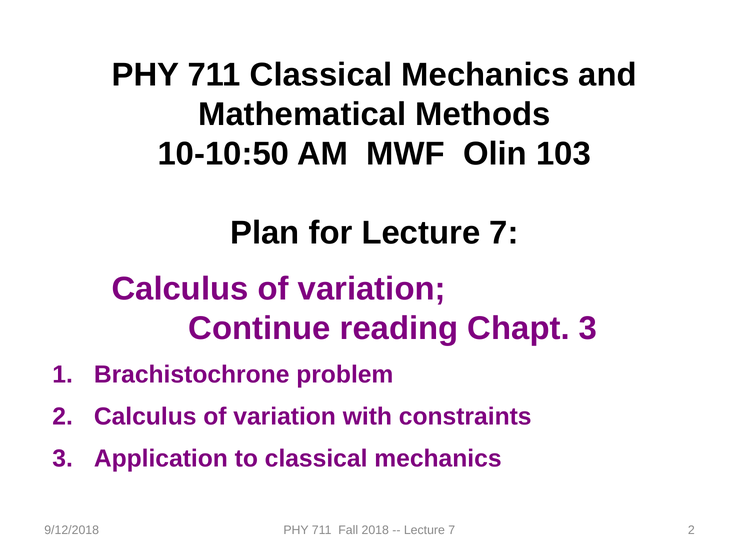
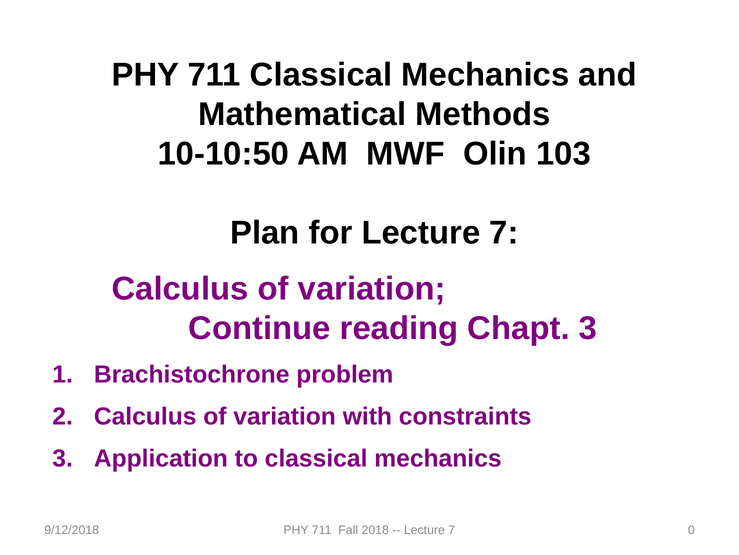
7 2: 2 -> 0 (691, 529)
